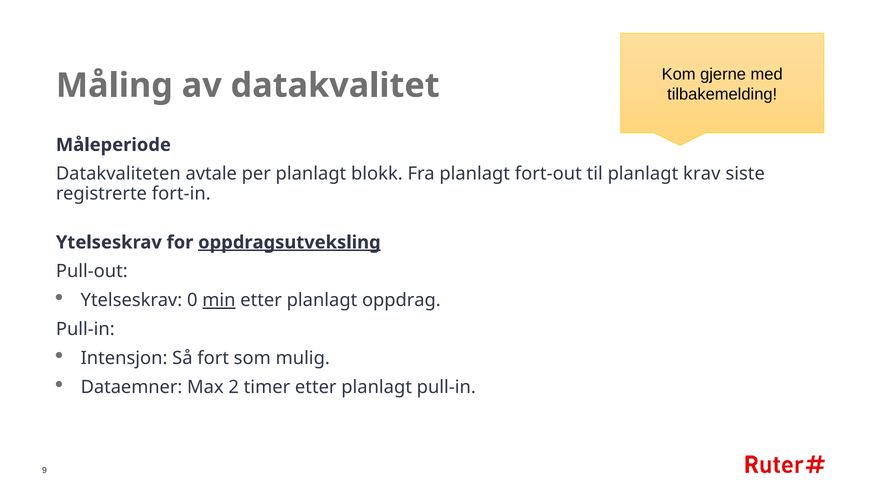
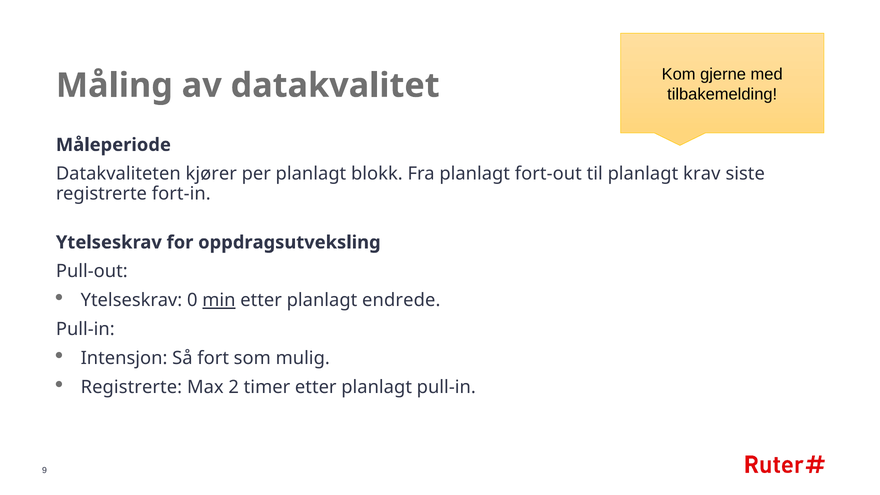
avtale: avtale -> kjører (211, 174)
oppdragsutveksling underline: present -> none (289, 242)
oppdrag: oppdrag -> endrede (401, 300)
Dataemner: Dataemner -> Registrerte (131, 387)
